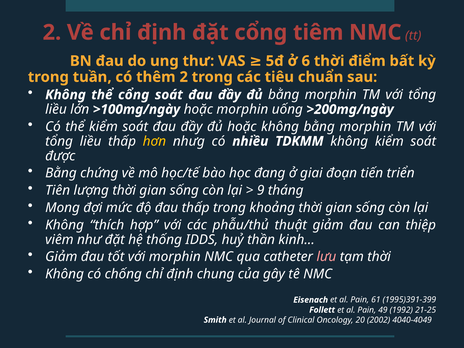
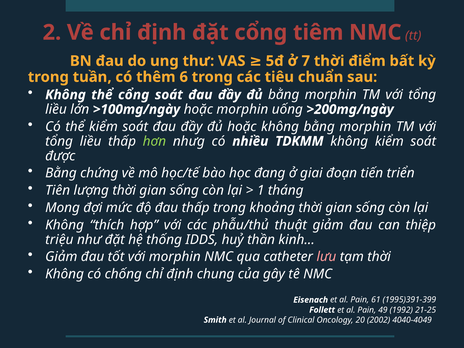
6: 6 -> 7 (306, 61)
thêm 2: 2 -> 6 (184, 77)
hơn colour: yellow -> light green (154, 141)
9: 9 -> 1 (261, 190)
viêm: viêm -> triệu (59, 240)
